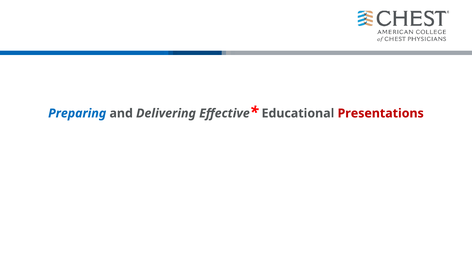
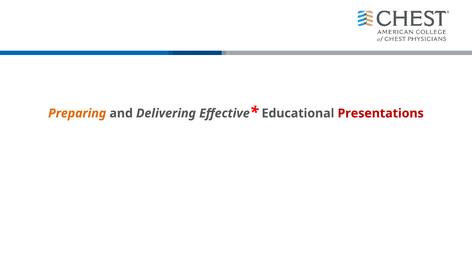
Preparing colour: blue -> orange (77, 113)
